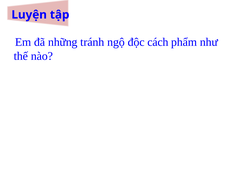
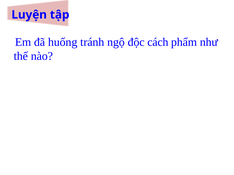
những: những -> huống (63, 42)
